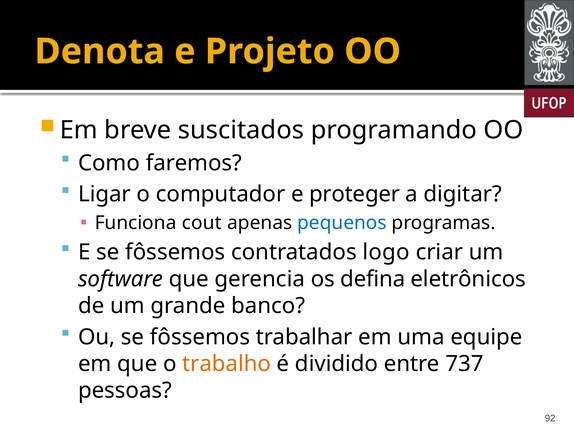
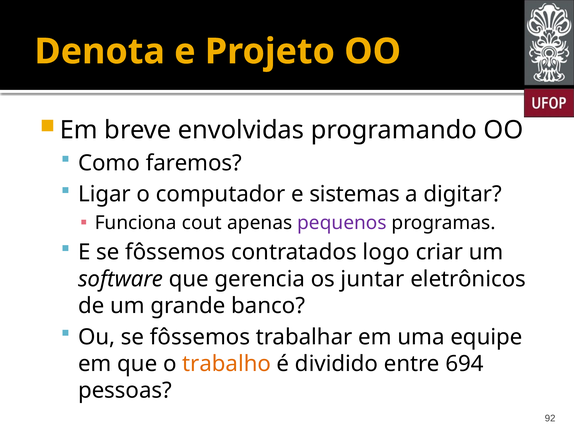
suscitados: suscitados -> envolvidas (241, 130)
proteger: proteger -> sistemas (355, 195)
pequenos colour: blue -> purple (342, 223)
defina: defina -> juntar (373, 279)
737: 737 -> 694 (464, 364)
